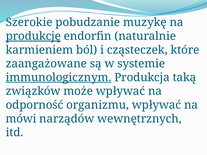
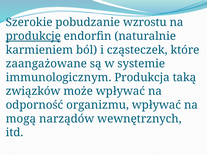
muzykę: muzykę -> wzrostu (145, 22)
immunologicznym underline: present -> none (59, 78)
mówi: mówi -> mogą (21, 119)
